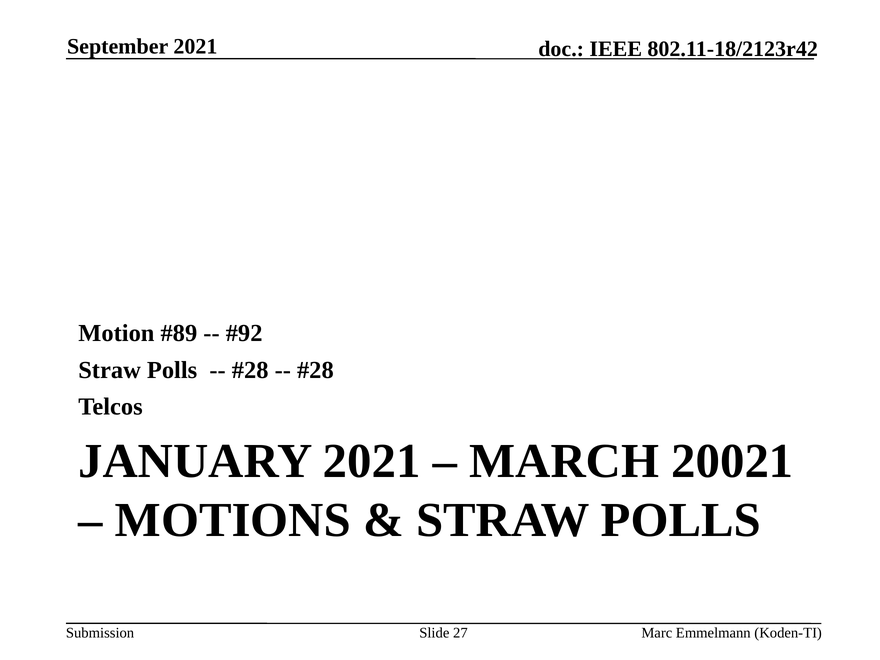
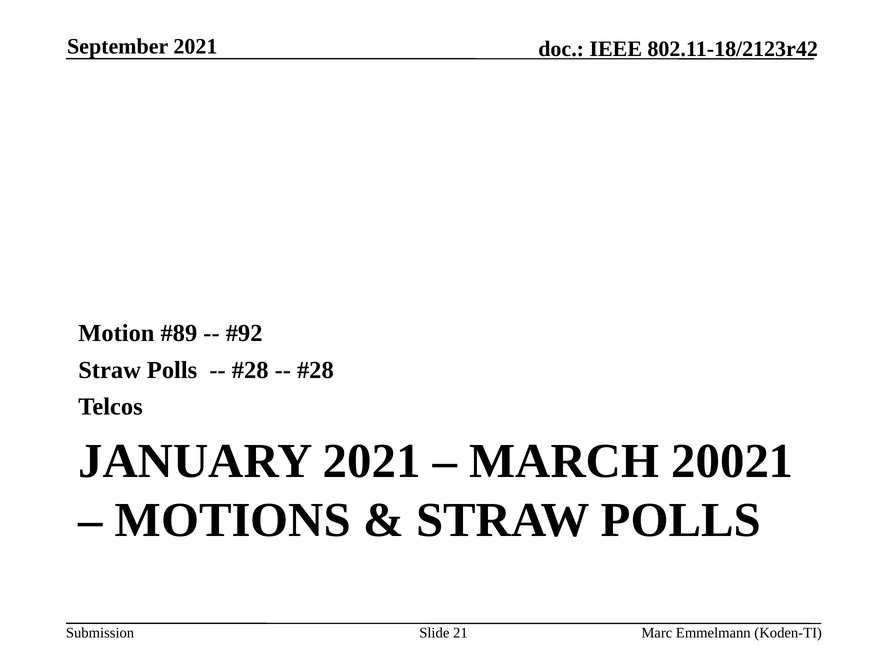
27: 27 -> 21 (460, 633)
